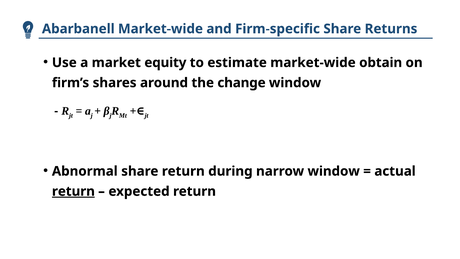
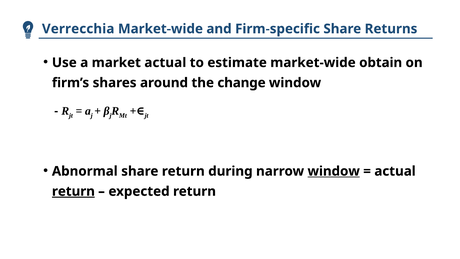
Abarbanell: Abarbanell -> Verrecchia (78, 29)
market equity: equity -> actual (165, 63)
window underline: none -> present (334, 171)
